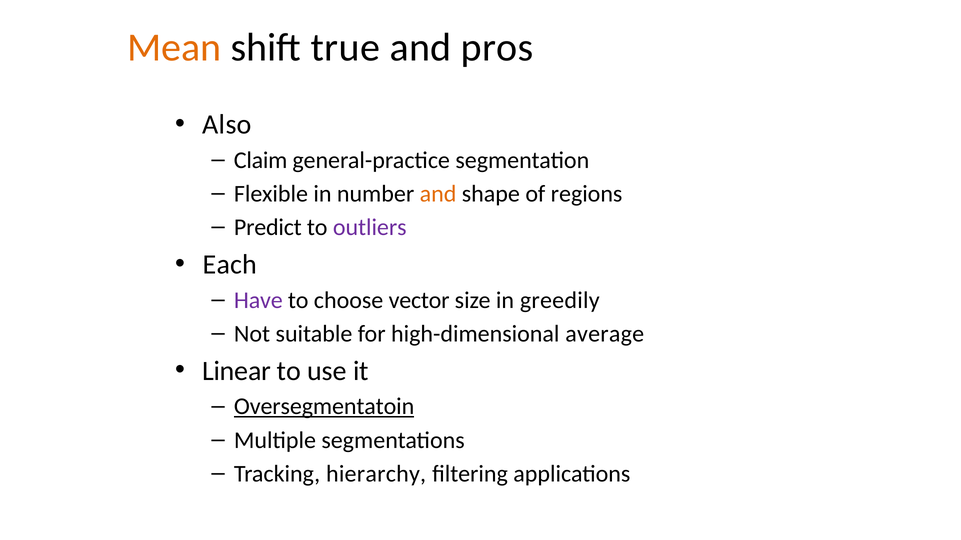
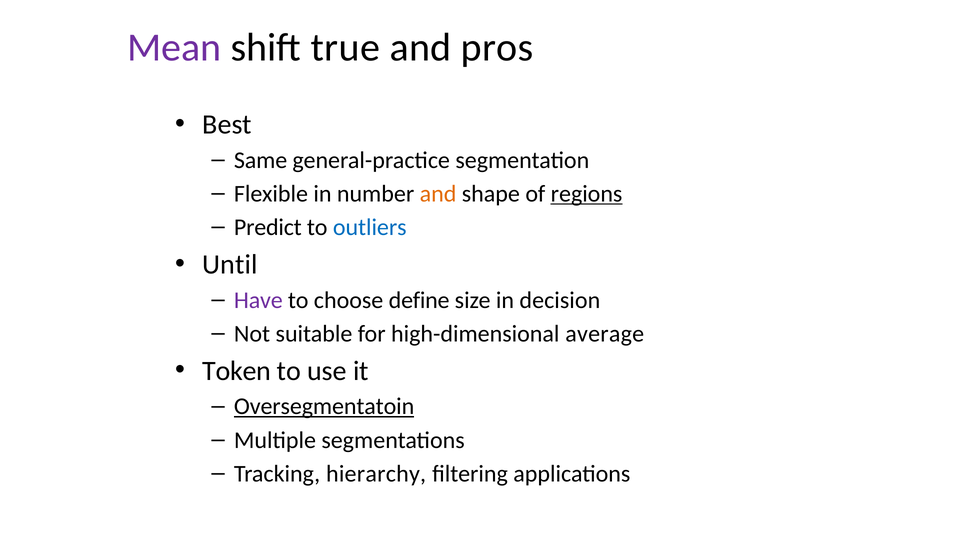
Mean colour: orange -> purple (174, 48)
Also: Also -> Best (227, 124)
Claim: Claim -> Same (261, 160)
regions underline: none -> present (587, 194)
outliers colour: purple -> blue (370, 228)
Each: Each -> Until (230, 265)
vector: vector -> define (419, 300)
greedily: greedily -> decision (560, 300)
Linear: Linear -> Token (237, 371)
